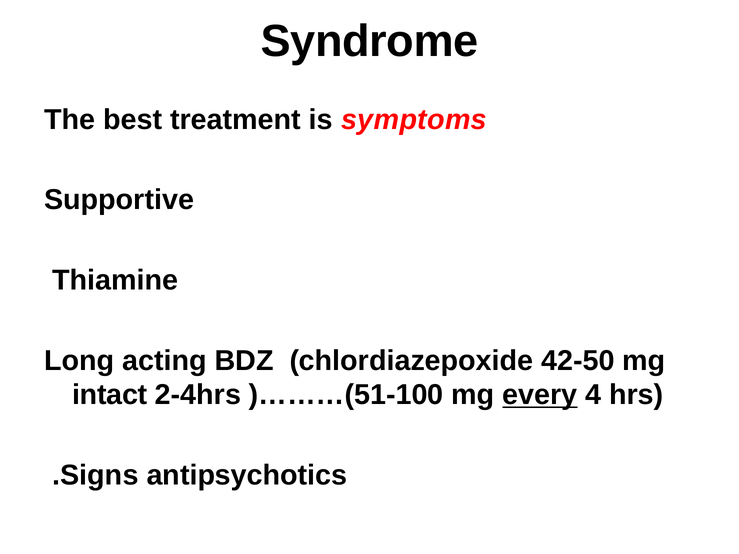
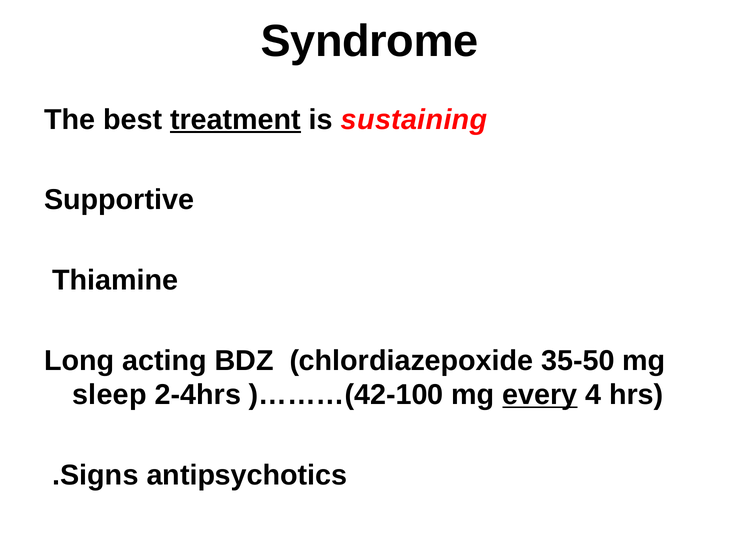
treatment underline: none -> present (235, 120)
symptoms: symptoms -> sustaining (414, 120)
42-50: 42-50 -> 35-50 (578, 361)
intact: intact -> sleep (109, 395)
)………(51-100: )………(51-100 -> )………(42-100 (346, 395)
